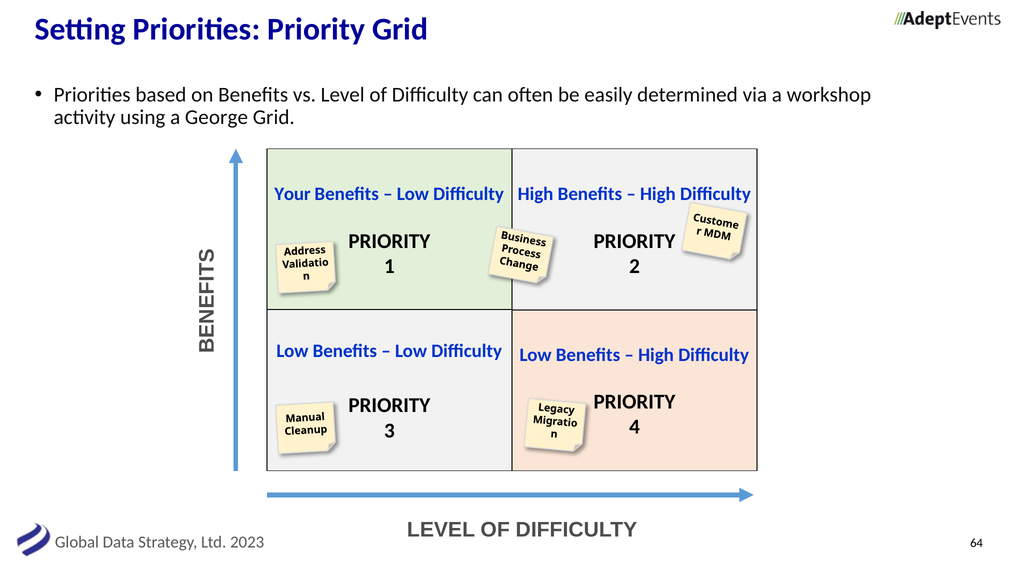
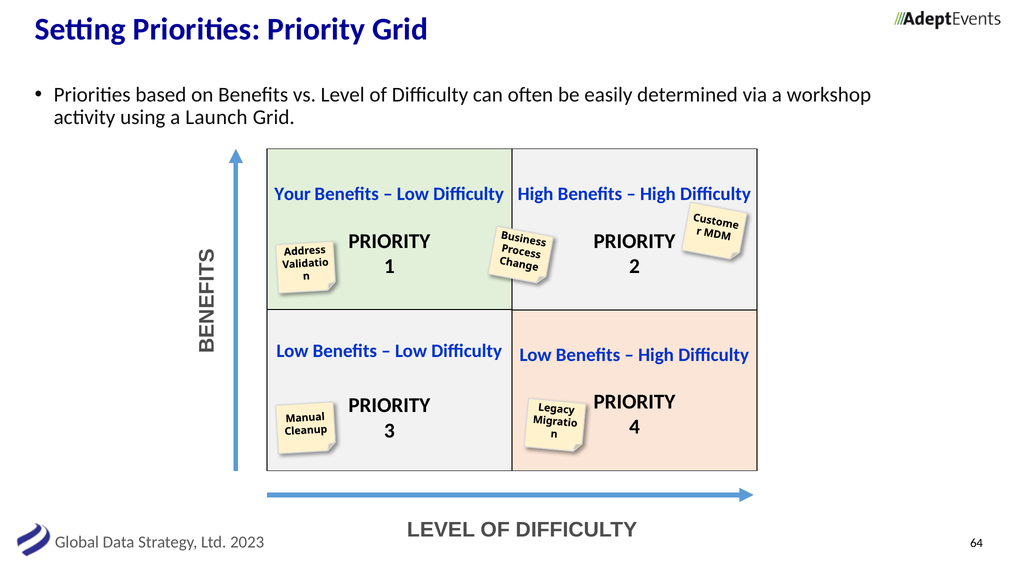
George: George -> Launch (216, 117)
